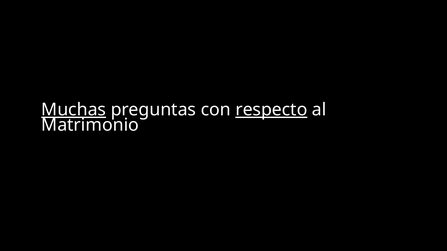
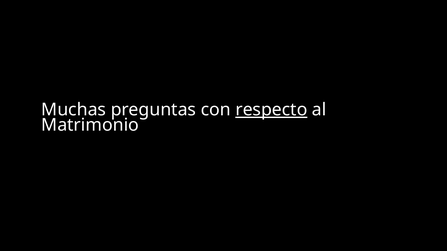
Muchas underline: present -> none (74, 110)
